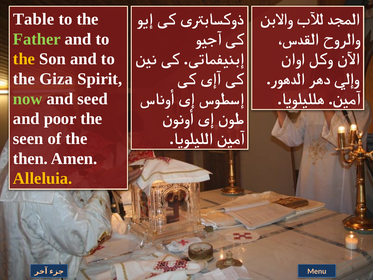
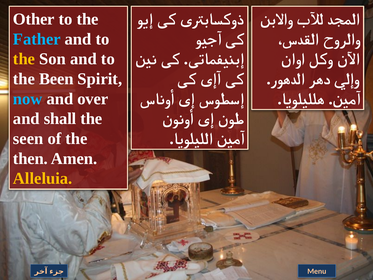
Table: Table -> Other (34, 19)
Father colour: light green -> light blue (37, 39)
Giza: Giza -> Been (56, 79)
now colour: light green -> light blue (28, 99)
seed: seed -> over (93, 99)
poor: poor -> shall (60, 119)
